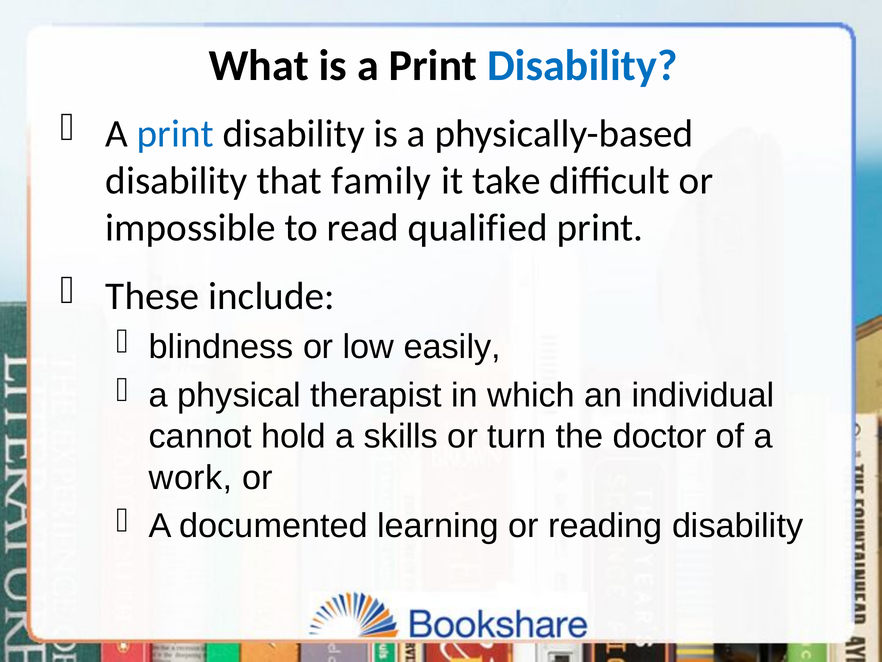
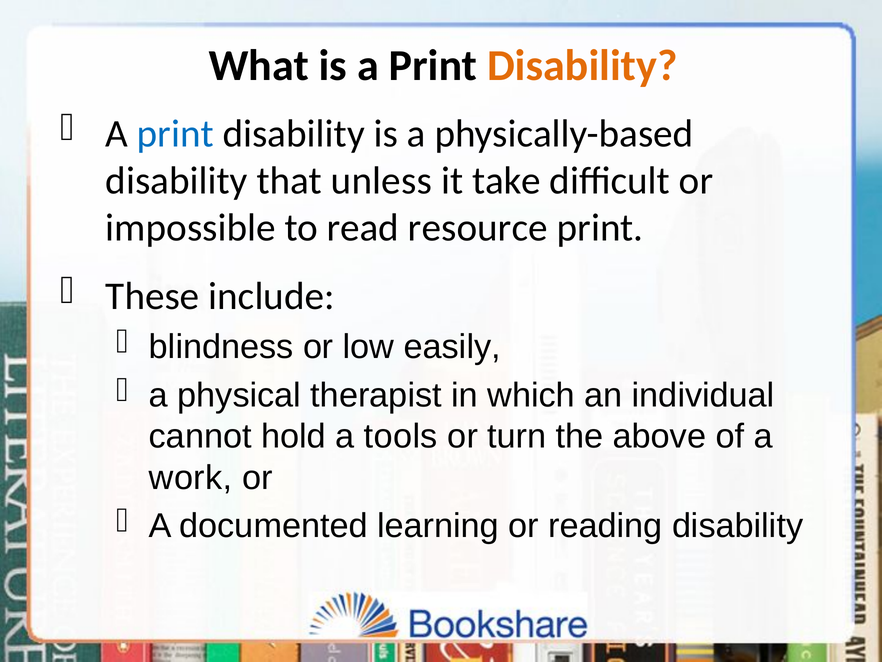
Disability colour: blue -> orange (582, 66)
family: family -> unless (381, 181)
qualified: qualified -> resource (478, 228)
skills: skills -> tools (401, 436)
doctor: doctor -> above (660, 436)
